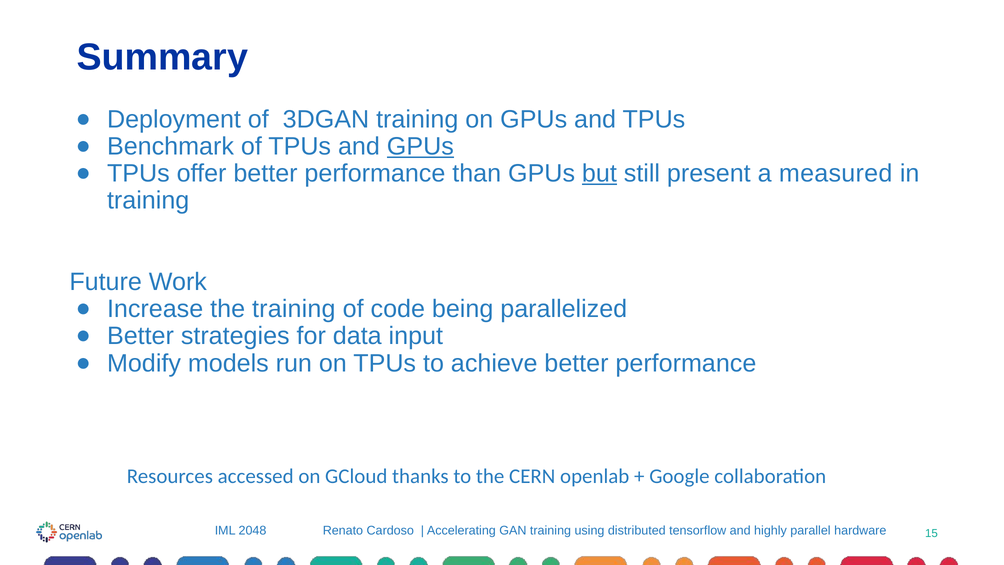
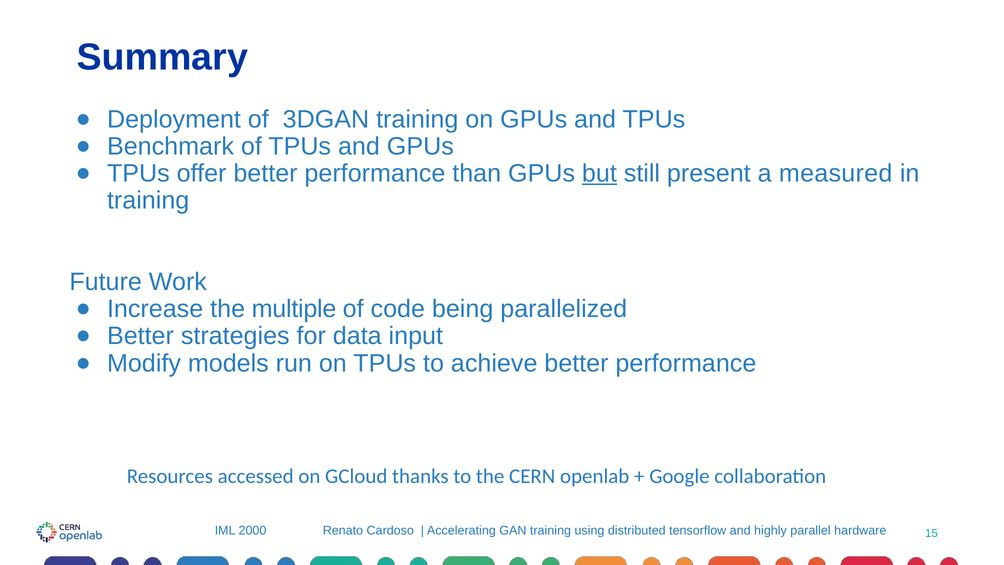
GPUs underline: present -> none (420, 146)
the training: training -> multiple (294, 309)
2048: 2048 -> 2000 (252, 530)
